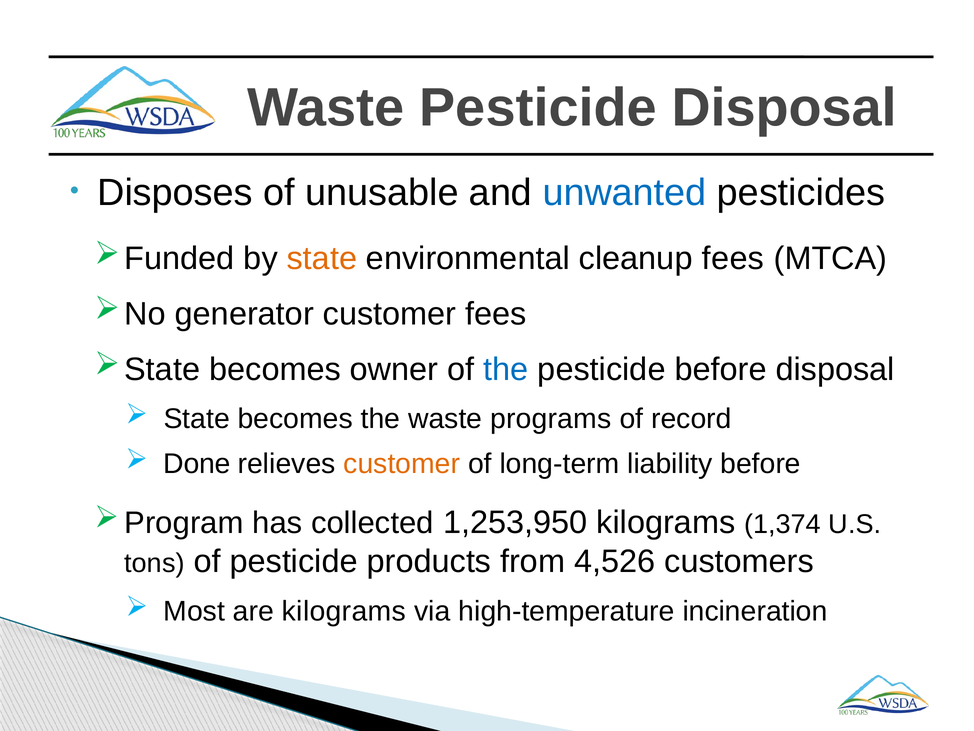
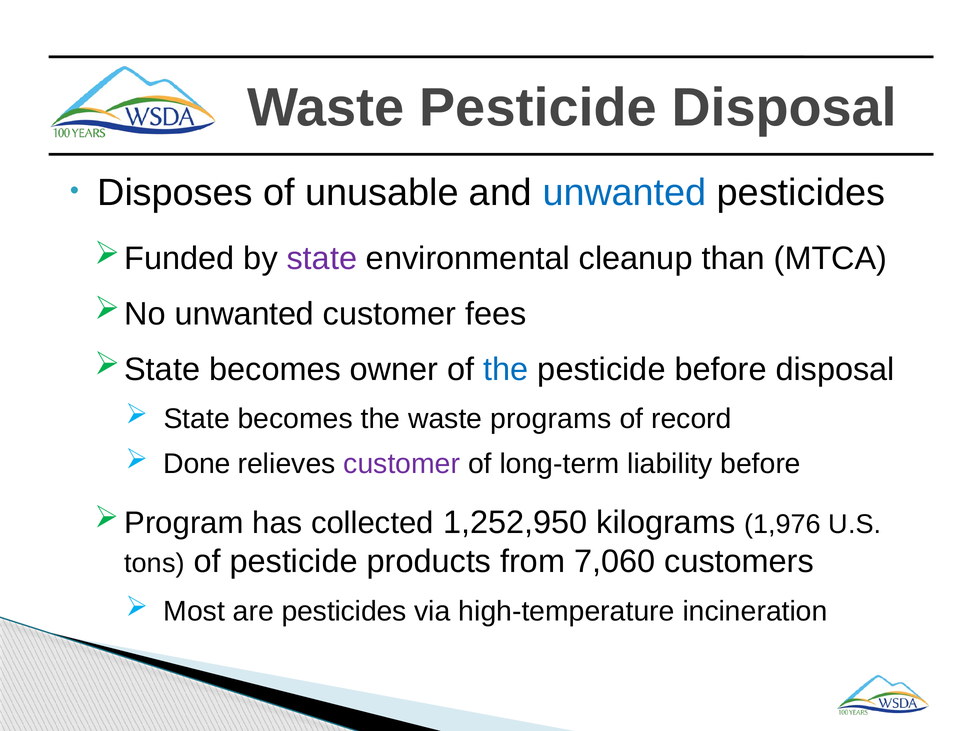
state colour: orange -> purple (322, 259)
cleanup fees: fees -> than (733, 259)
generator: generator -> unwanted (244, 314)
customer colour: orange -> purple (402, 464)
1,253,950: 1,253,950 -> 1,252,950 (515, 522)
1,374: 1,374 -> 1,976 (783, 524)
4,526: 4,526 -> 7,060 (615, 561)
are kilograms: kilograms -> pesticides (344, 611)
